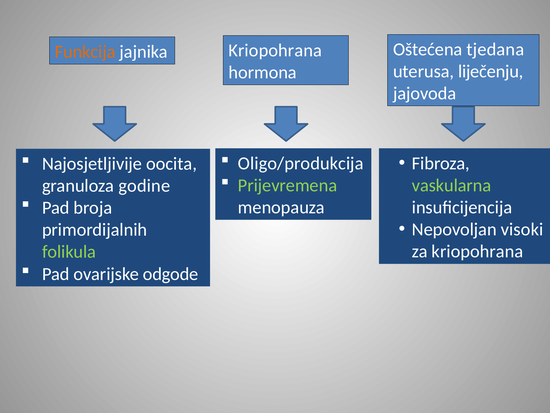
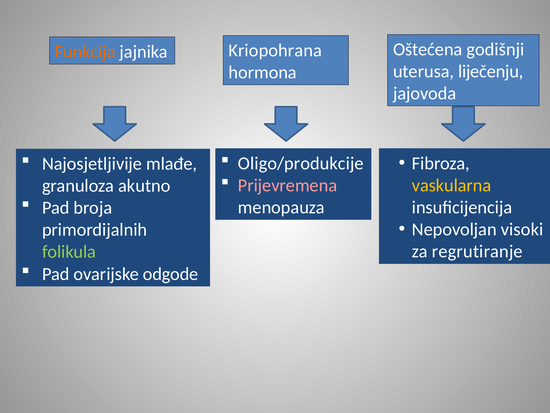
tjedana: tjedana -> godišnji (495, 49)
Oligo/produkcija: Oligo/produkcija -> Oligo/produkcije (301, 163)
oocita: oocita -> mlađe (172, 164)
Prijevremena colour: light green -> pink (288, 185)
vaskularna colour: light green -> yellow (452, 185)
godine: godine -> akutno (144, 186)
za kriopohrana: kriopohrana -> regrutiranje (477, 251)
